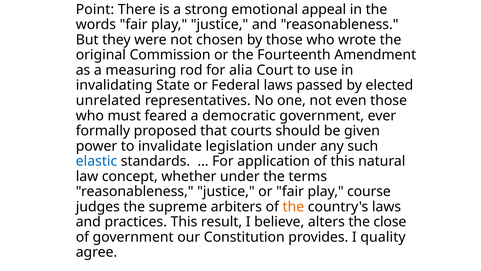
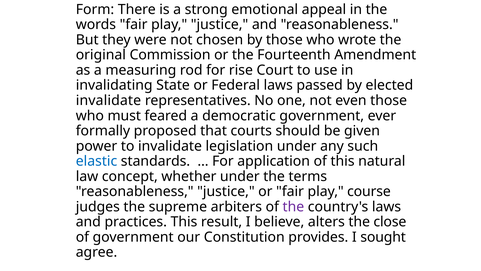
Point: Point -> Form (95, 9)
alia: alia -> rise (241, 70)
unrelated: unrelated -> invalidate (108, 100)
the colour: orange -> purple (293, 206)
quality: quality -> sought (383, 237)
